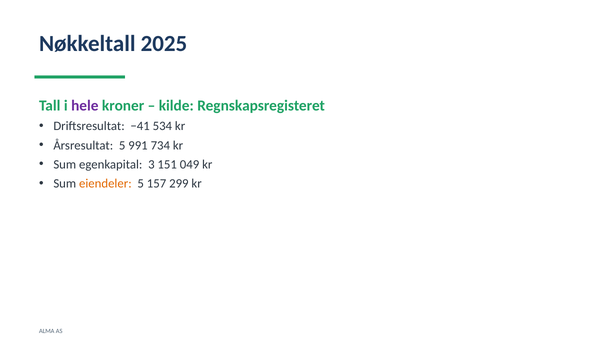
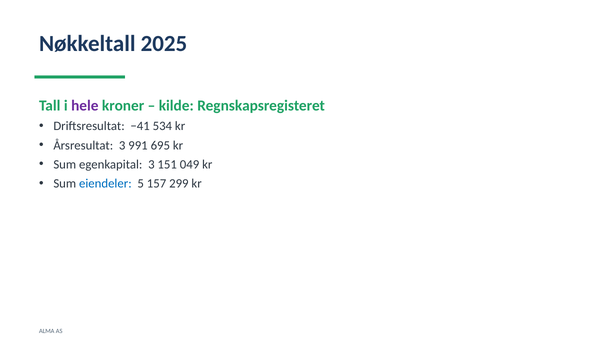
Årsresultat 5: 5 -> 3 (122, 145)
734: 734 -> 695 (160, 145)
eiendeler colour: orange -> blue (105, 184)
